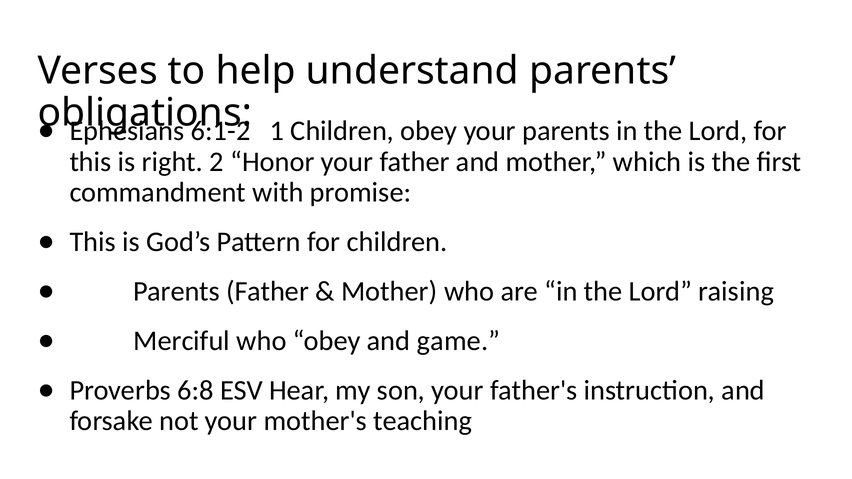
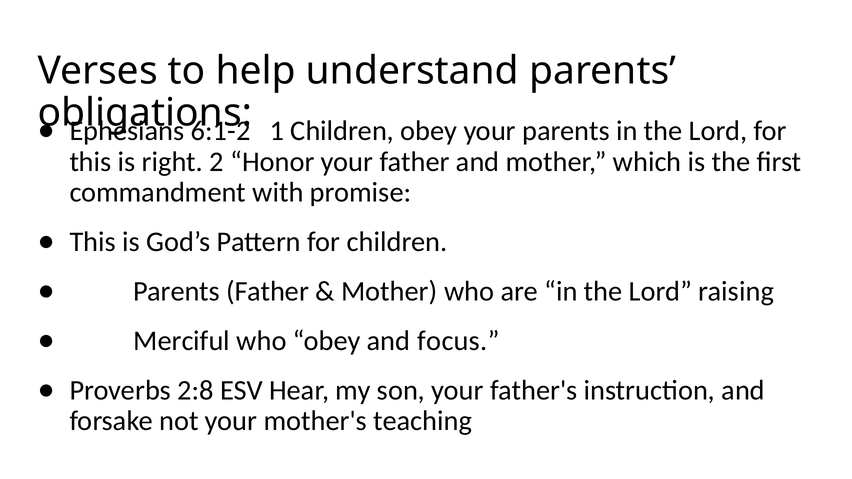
game: game -> focus (458, 341)
6:8: 6:8 -> 2:8 (196, 391)
